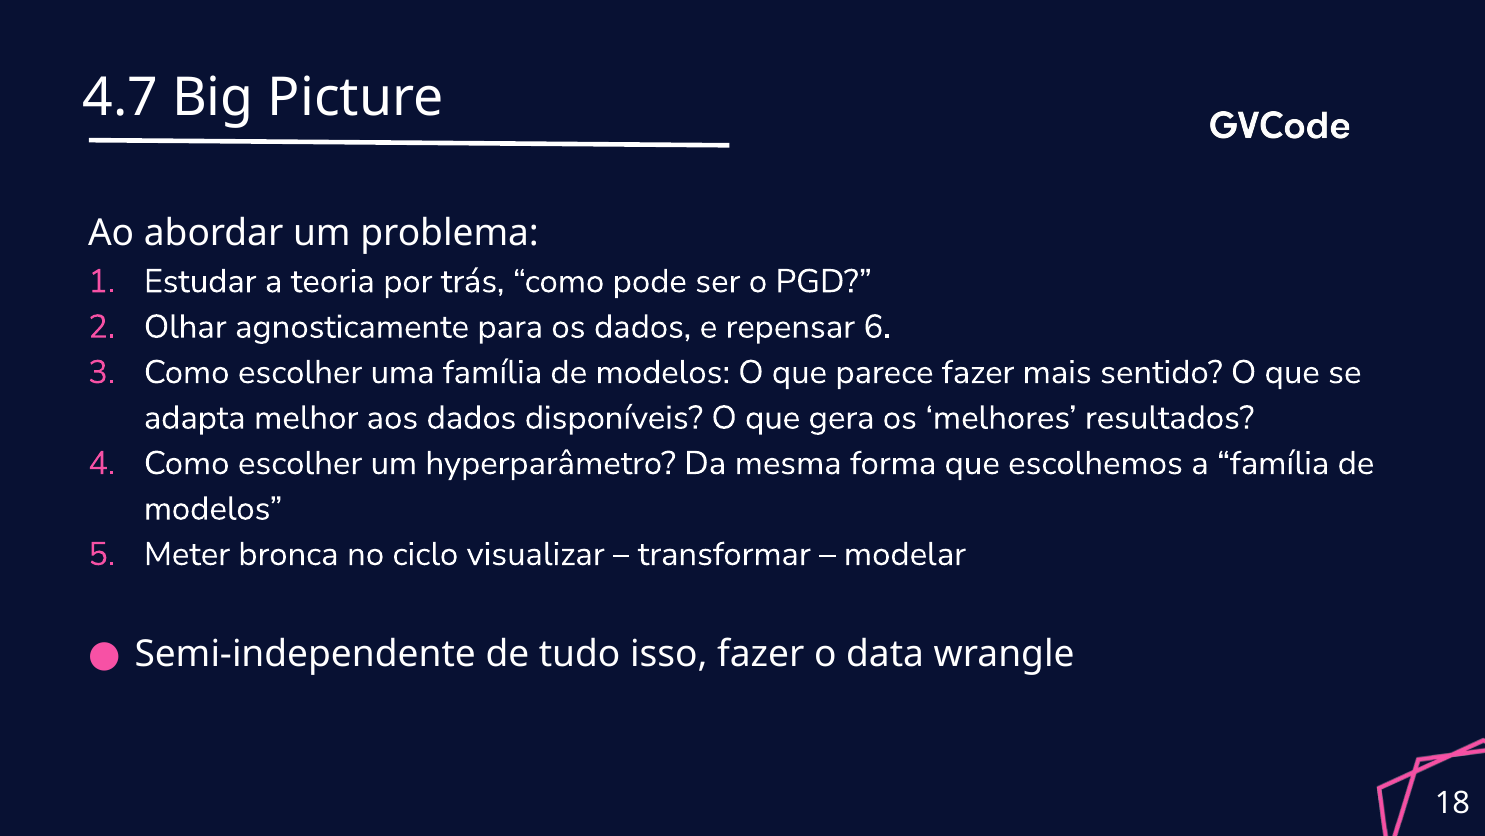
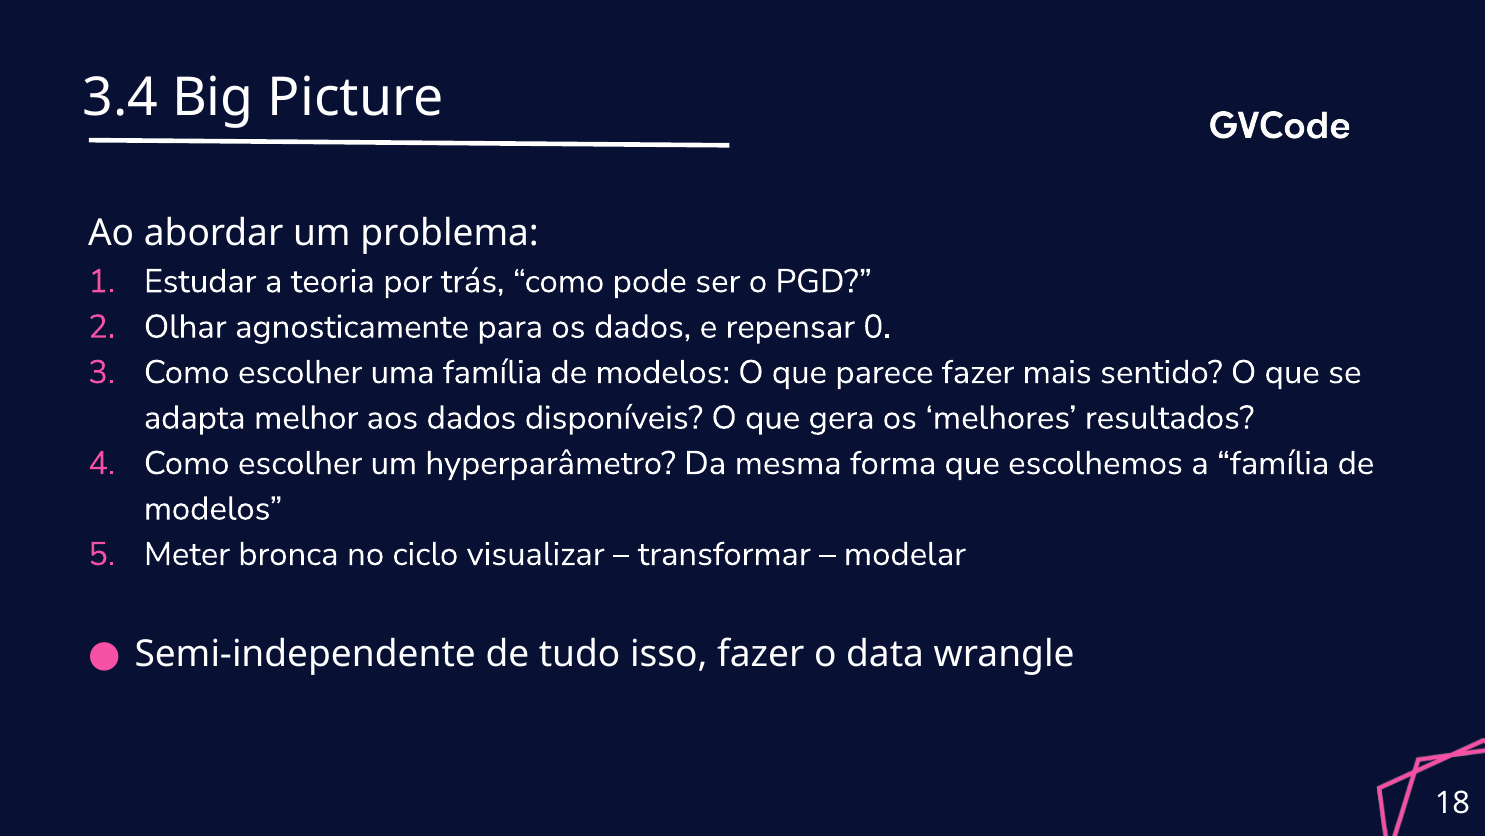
4.7: 4.7 -> 3.4 (120, 98)
6: 6 -> 0 (877, 327)
